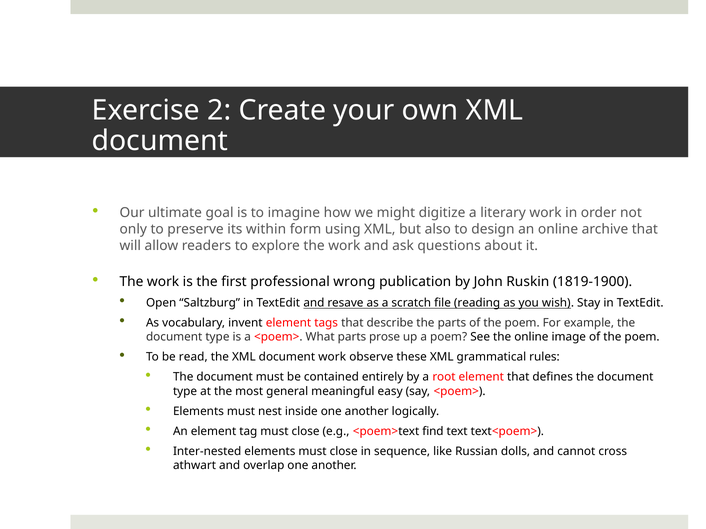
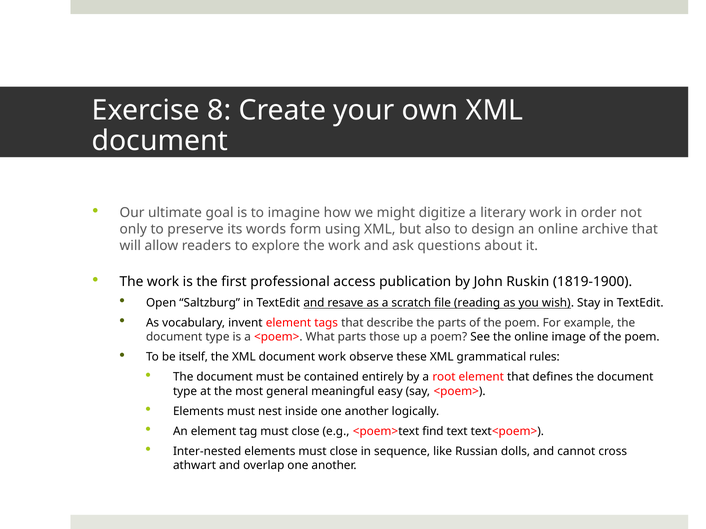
2: 2 -> 8 (219, 110)
within: within -> words (266, 230)
wrong: wrong -> access (354, 282)
prose: prose -> those (385, 337)
read: read -> itself (193, 357)
